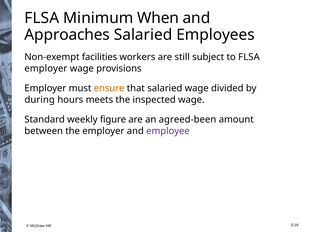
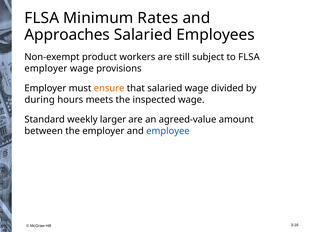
When: When -> Rates (158, 18)
facilities: facilities -> product (100, 57)
figure: figure -> larger (113, 120)
agreed-been: agreed-been -> agreed-value (188, 120)
employee colour: purple -> blue (168, 131)
